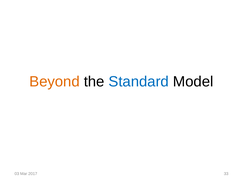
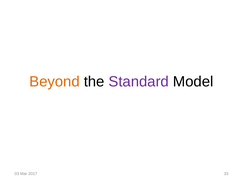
Standard colour: blue -> purple (139, 82)
